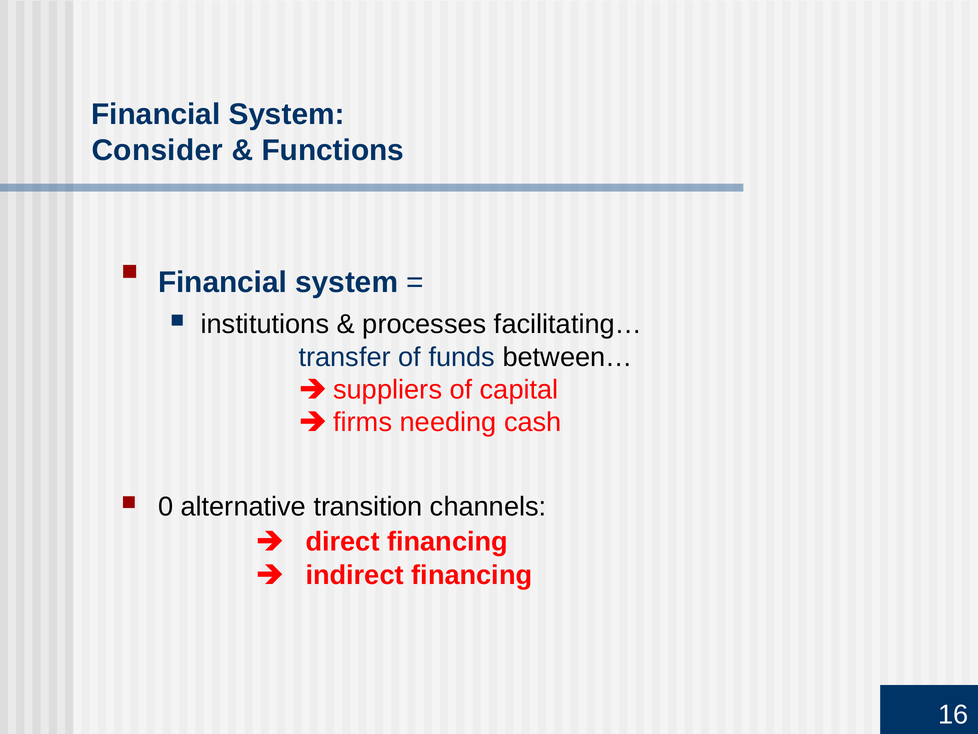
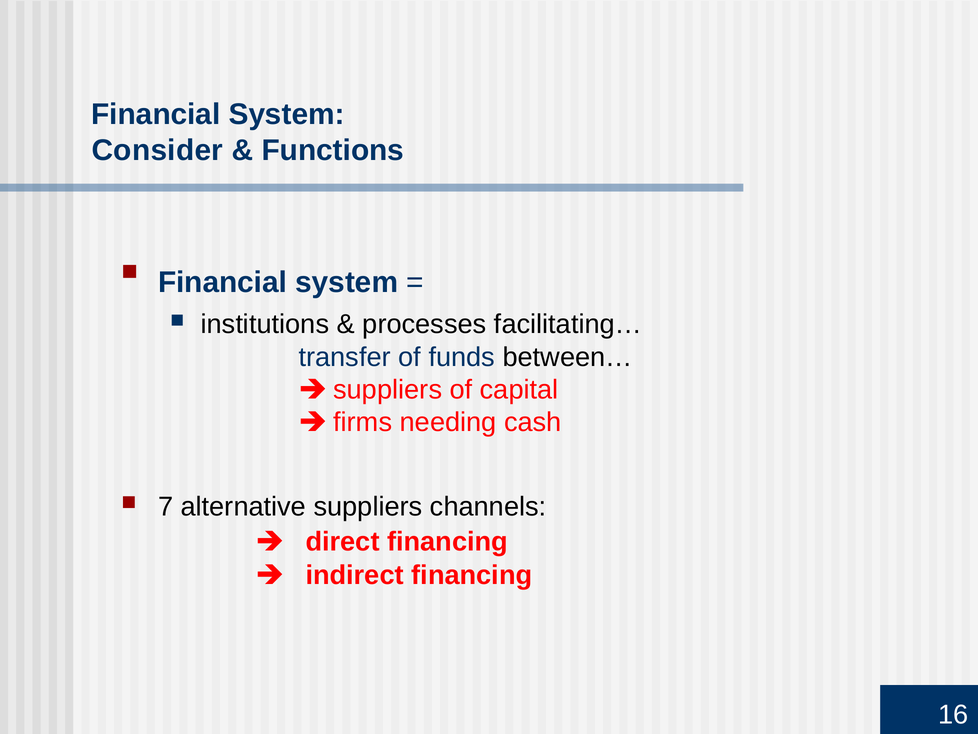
0: 0 -> 7 (166, 506)
alternative transition: transition -> suppliers (368, 506)
